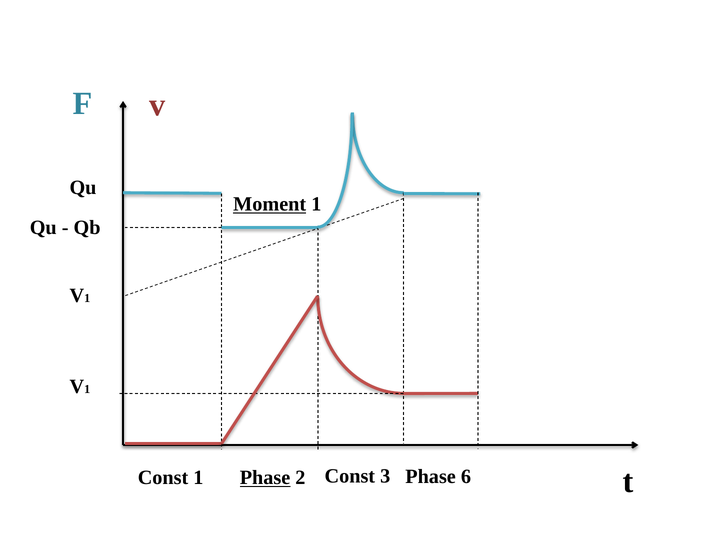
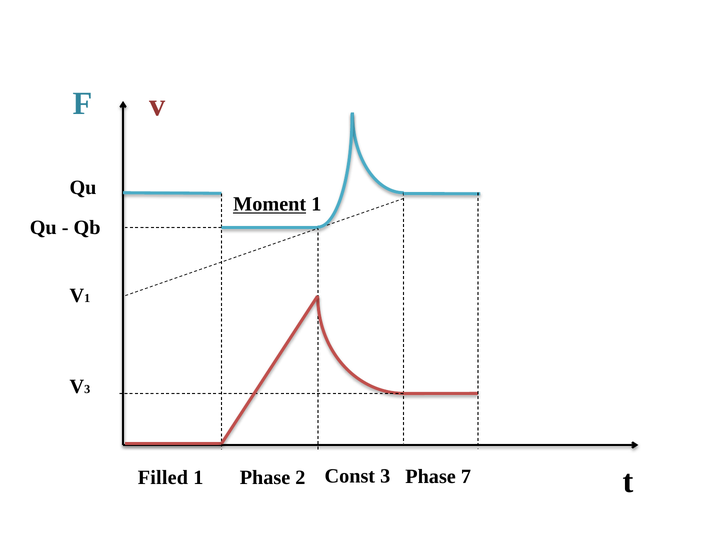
1: 1 -> 3 (87, 389)
6: 6 -> 7 (466, 476)
Const: Const -> Filled (163, 477)
Phase underline: present -> none (265, 477)
